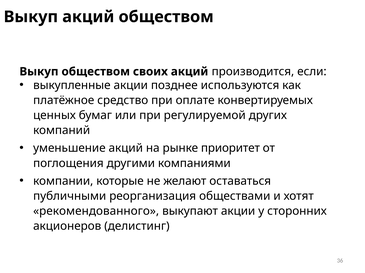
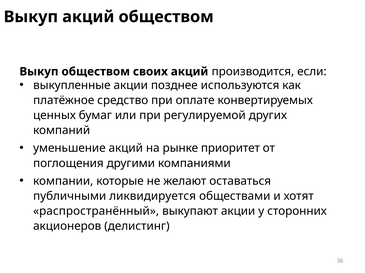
реорганизация: реорганизация -> ликвидируется (153, 197)
рекомендованного: рекомендованного -> распространённый (96, 212)
